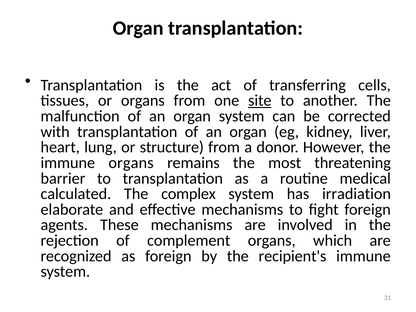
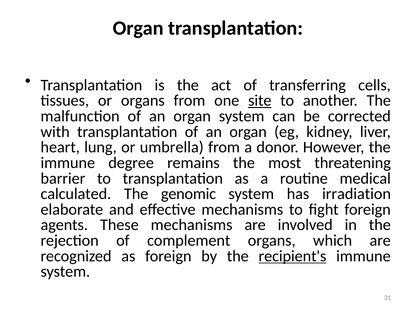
structure: structure -> umbrella (172, 147)
immune organs: organs -> degree (131, 163)
complex: complex -> genomic (188, 194)
recipient's underline: none -> present (292, 256)
